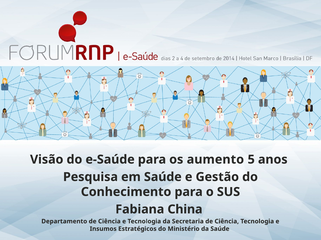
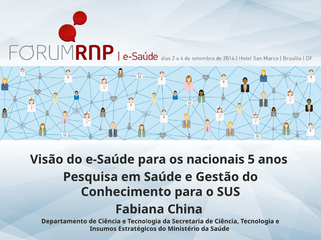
aumento: aumento -> nacionais (216, 160)
